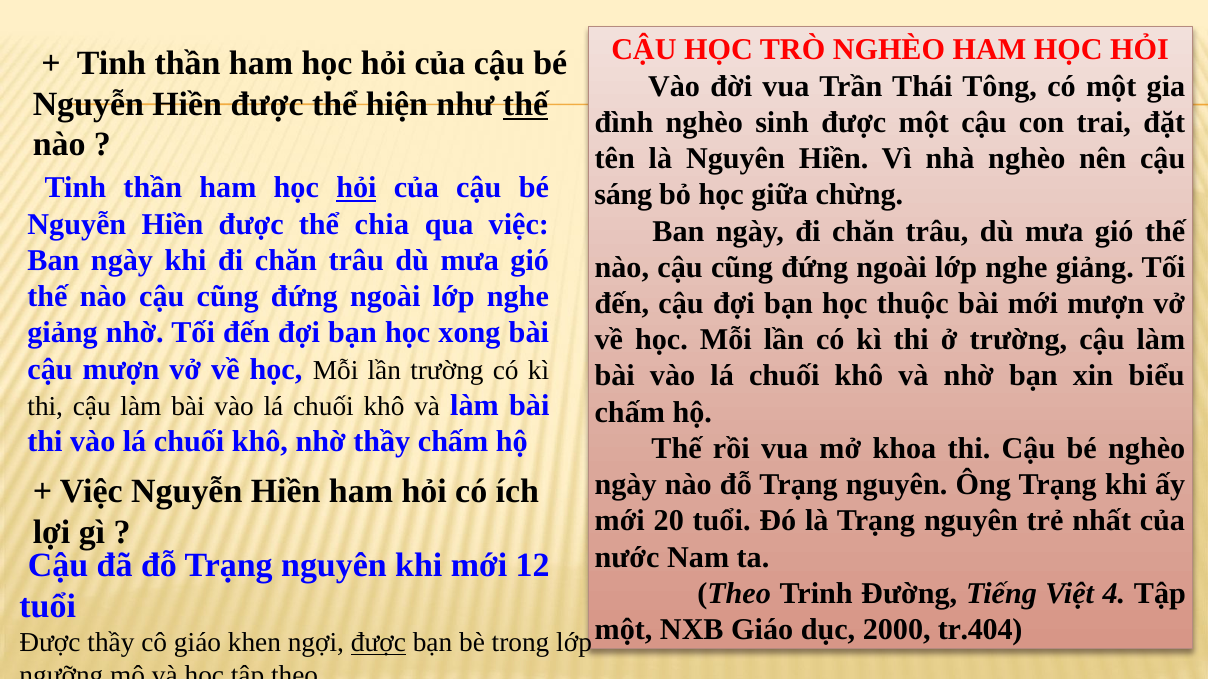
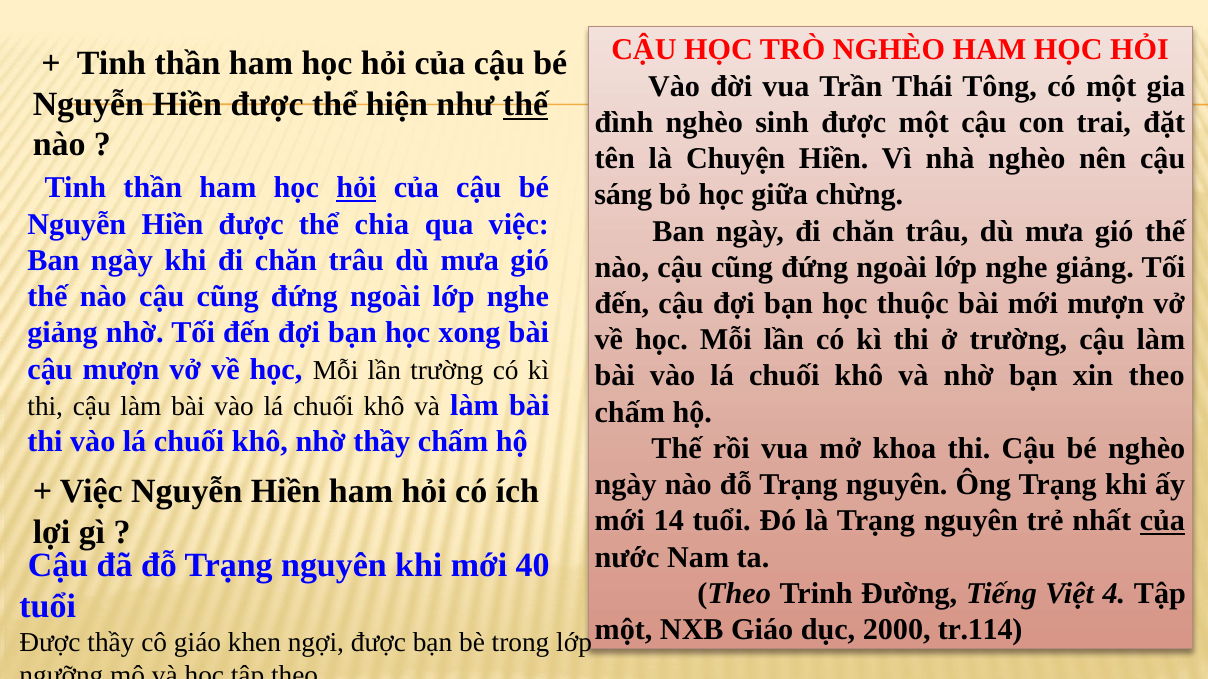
là Nguyên: Nguyên -> Chuyện (736, 159)
xin biểu: biểu -> theo (1157, 376)
20: 20 -> 14 (669, 521)
của underline: none -> present (1162, 521)
12: 12 -> 40 (533, 565)
tr.404: tr.404 -> tr.114 (980, 629)
được underline: present -> none (378, 642)
